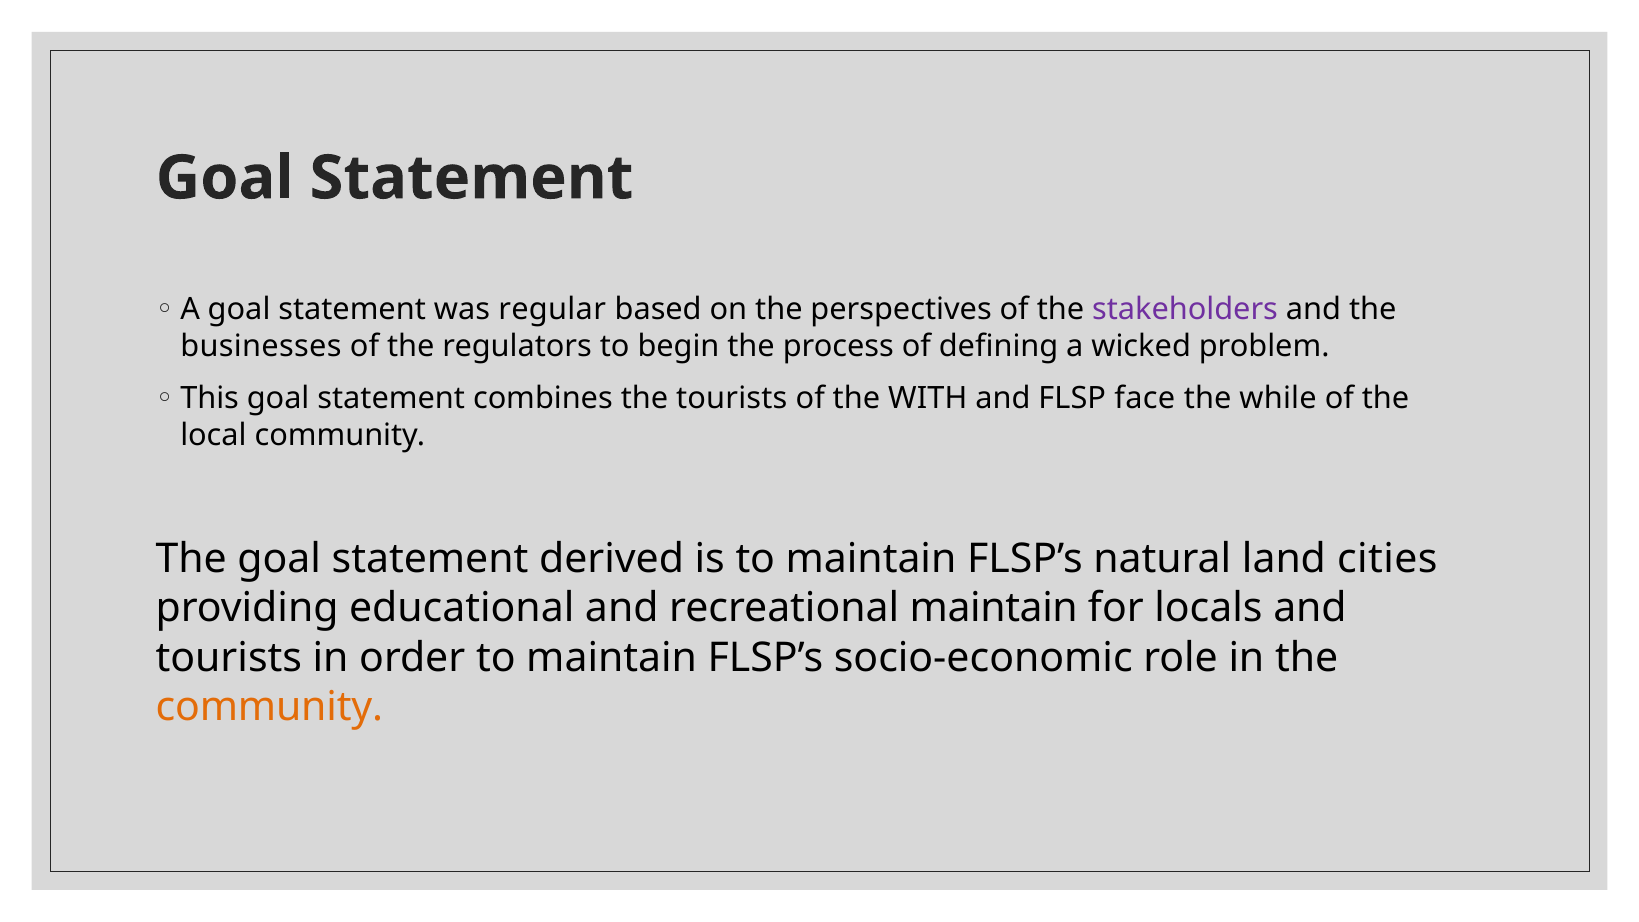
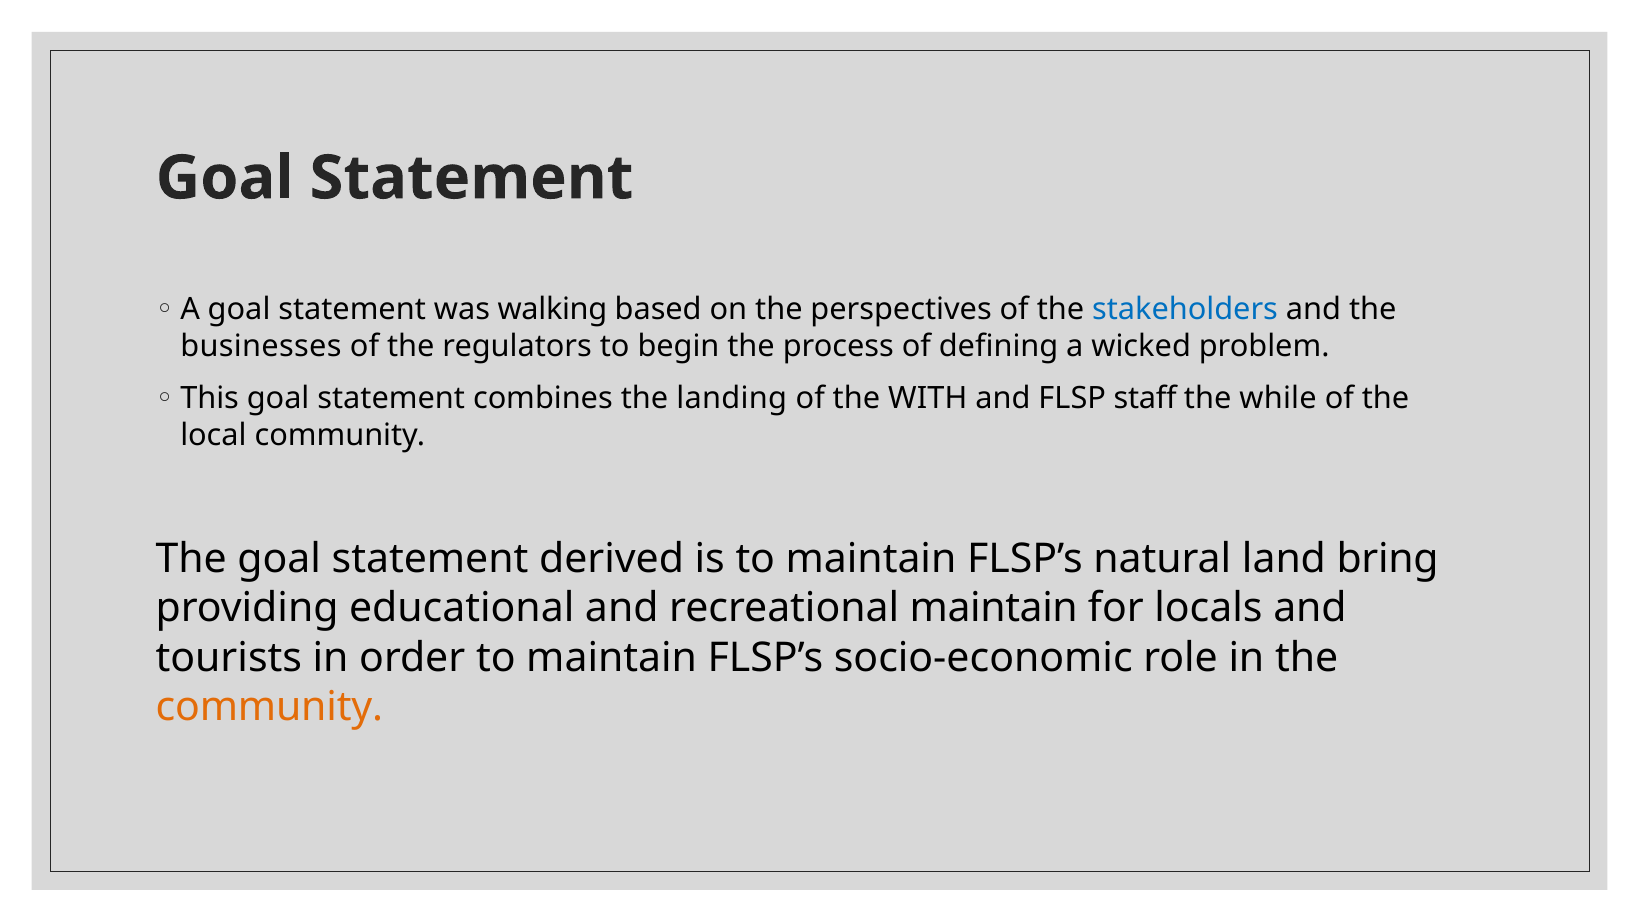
regular: regular -> walking (552, 309)
stakeholders colour: purple -> blue (1185, 309)
the tourists: tourists -> landing (732, 399)
face: face -> staff (1145, 399)
cities: cities -> bring (1388, 559)
